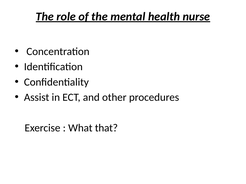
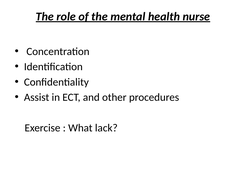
that: that -> lack (106, 128)
